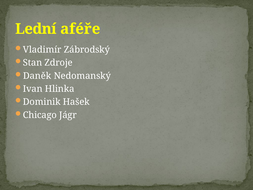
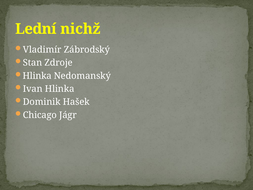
aféře: aféře -> nichž (80, 29)
Daněk: Daněk -> Hlinka (37, 76)
